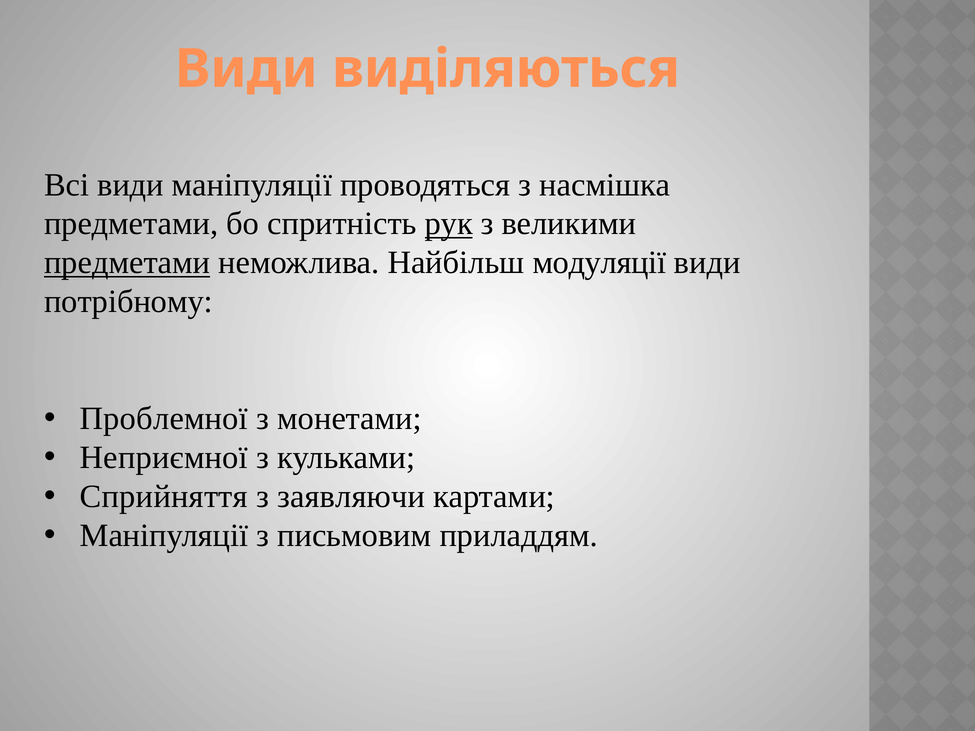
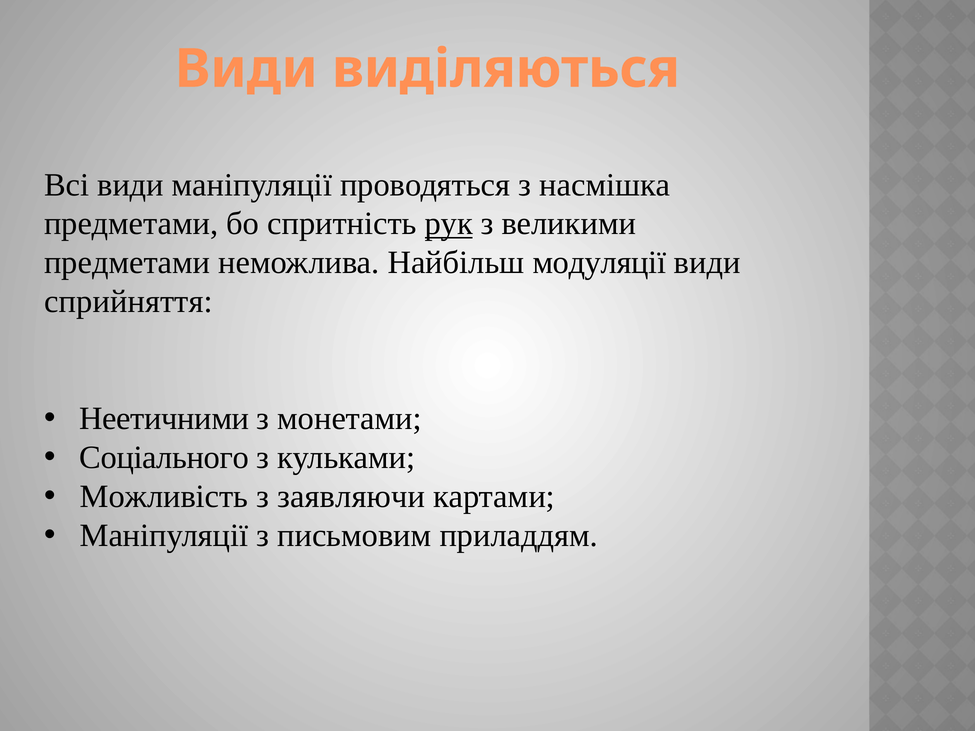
предметами underline: present -> none (127, 263)
потрібному: потрібному -> сприйняття (128, 302)
Проблемної: Проблемної -> Неетичними (164, 419)
Неприємної: Неприємної -> Соціального (164, 458)
Сприйняття: Сприйняття -> Можливість (164, 497)
